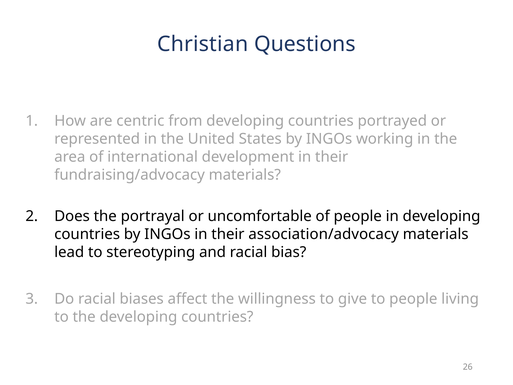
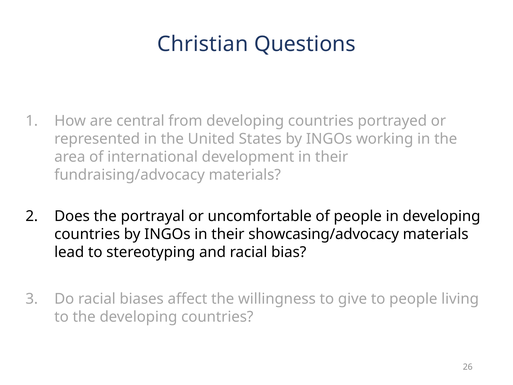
centric: centric -> central (140, 121)
association/advocacy: association/advocacy -> showcasing/advocacy (324, 234)
